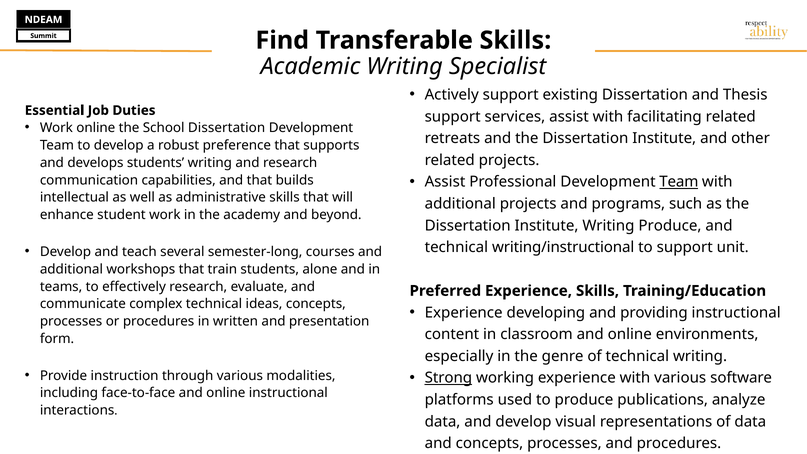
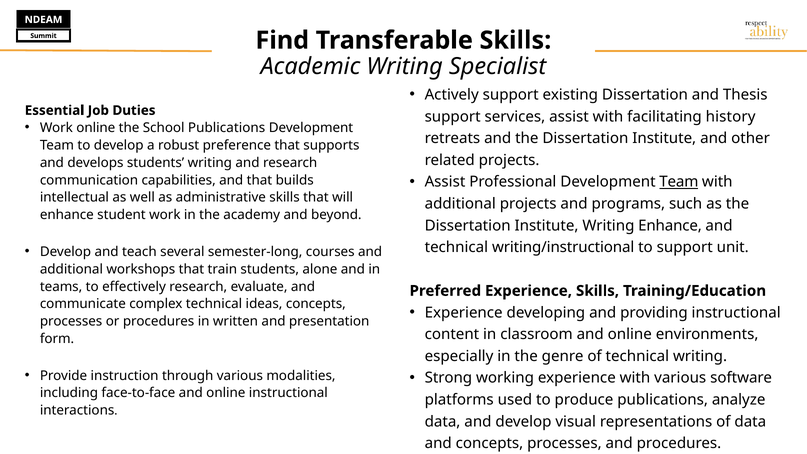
facilitating related: related -> history (731, 117)
School Dissertation: Dissertation -> Publications (227, 128)
Writing Produce: Produce -> Enhance (670, 225)
Strong underline: present -> none (448, 378)
